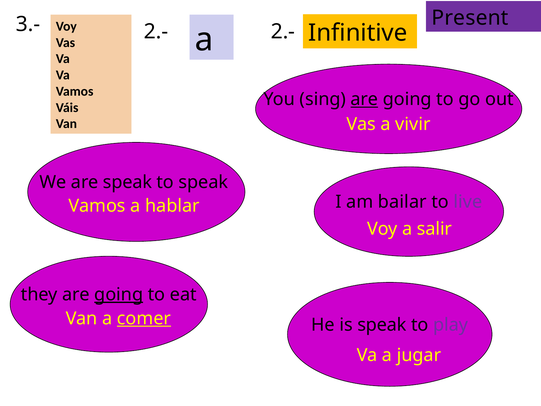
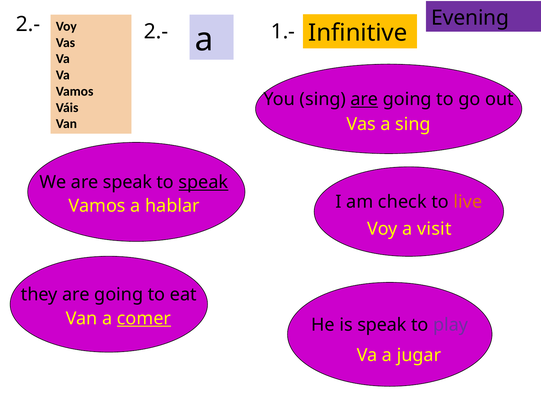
Present: Present -> Evening (470, 18)
3.-: 3.- -> 2.- (28, 24)
2.- 2.-: 2.- -> 1.- (283, 32)
a vivir: vivir -> sing (413, 124)
speak underline: none -> present (203, 182)
bailar: bailar -> check (402, 202)
live colour: purple -> orange (468, 202)
salir: salir -> visit (434, 229)
going underline: present -> none (119, 294)
